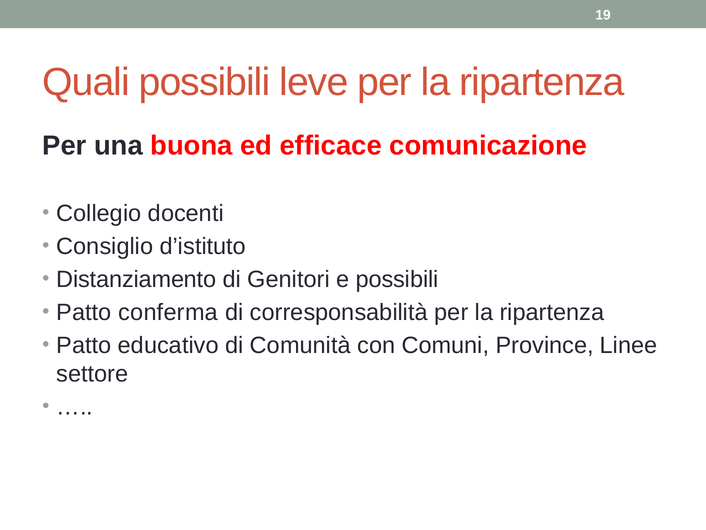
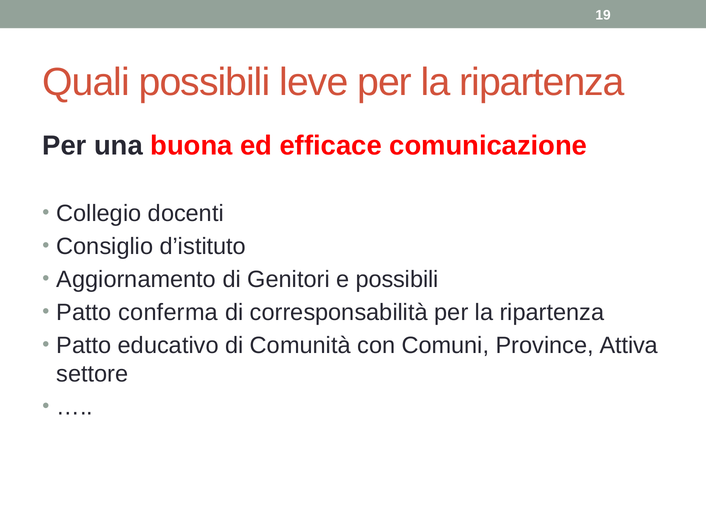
Distanziamento: Distanziamento -> Aggiornamento (136, 279)
Linee: Linee -> Attiva (629, 345)
